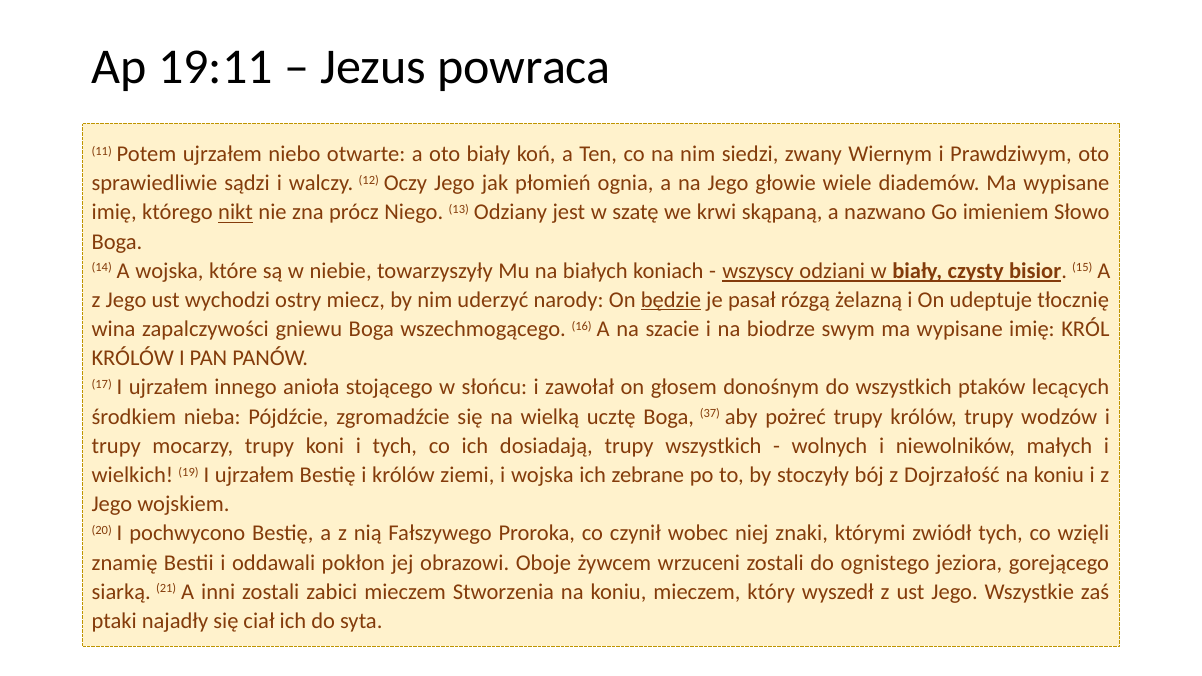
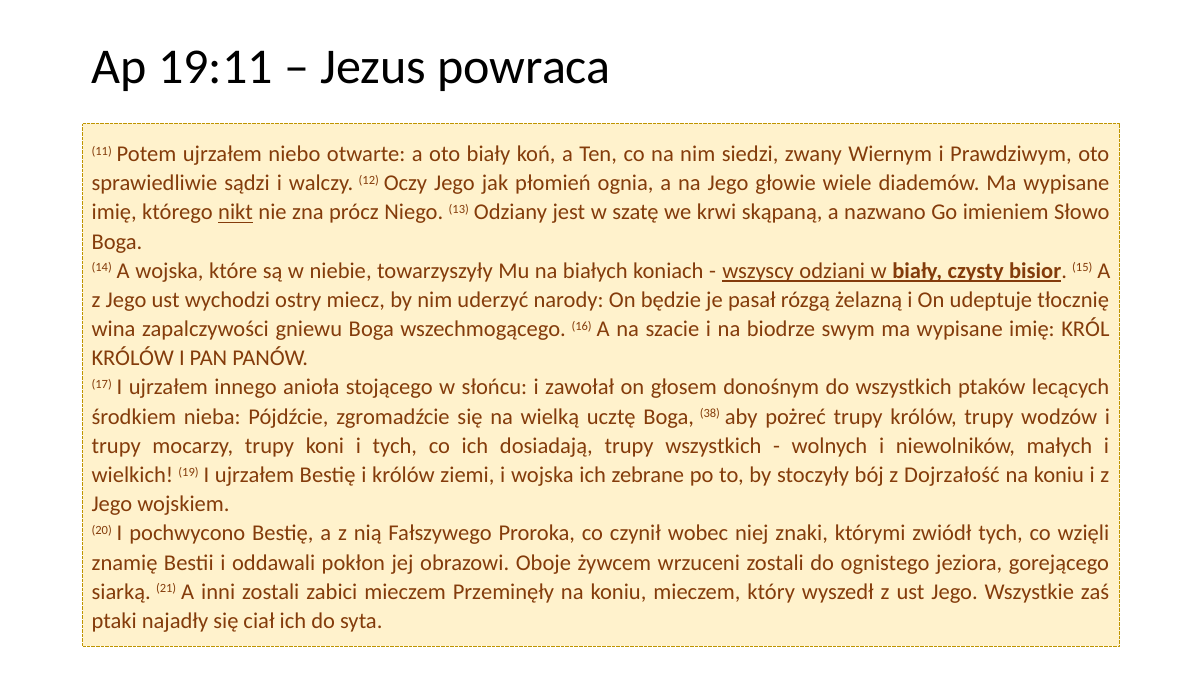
będzie underline: present -> none (671, 300)
37: 37 -> 38 (710, 414)
Stworzenia: Stworzenia -> Przeminęły (503, 592)
